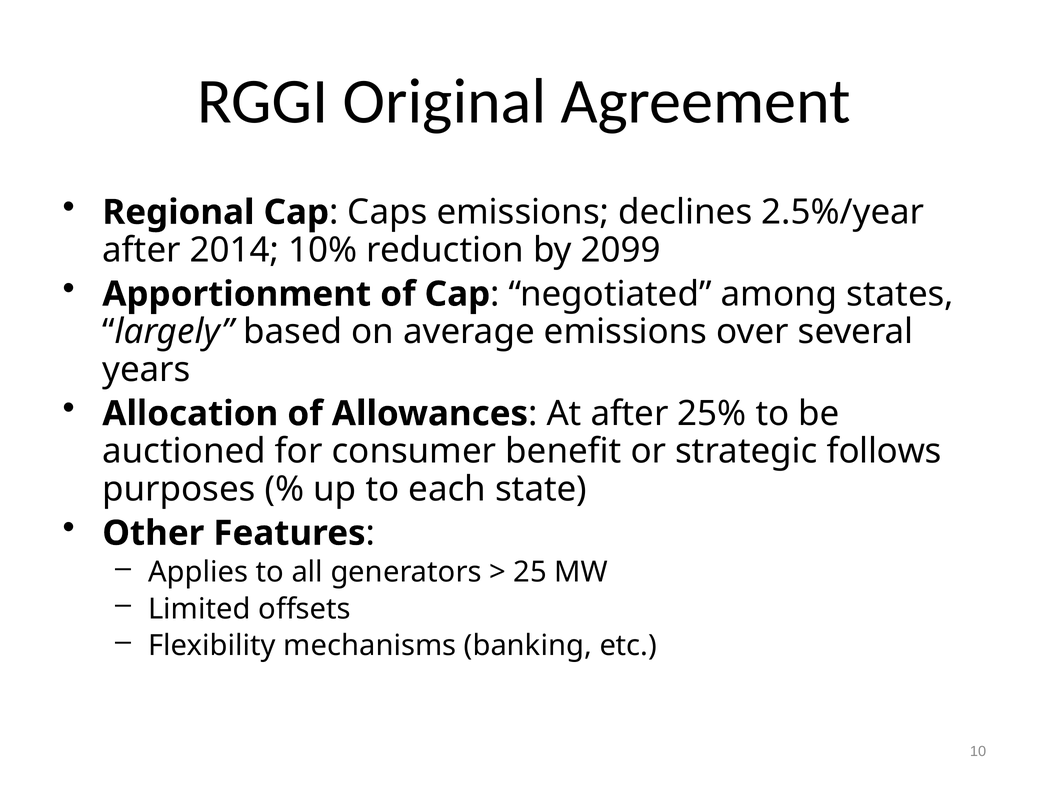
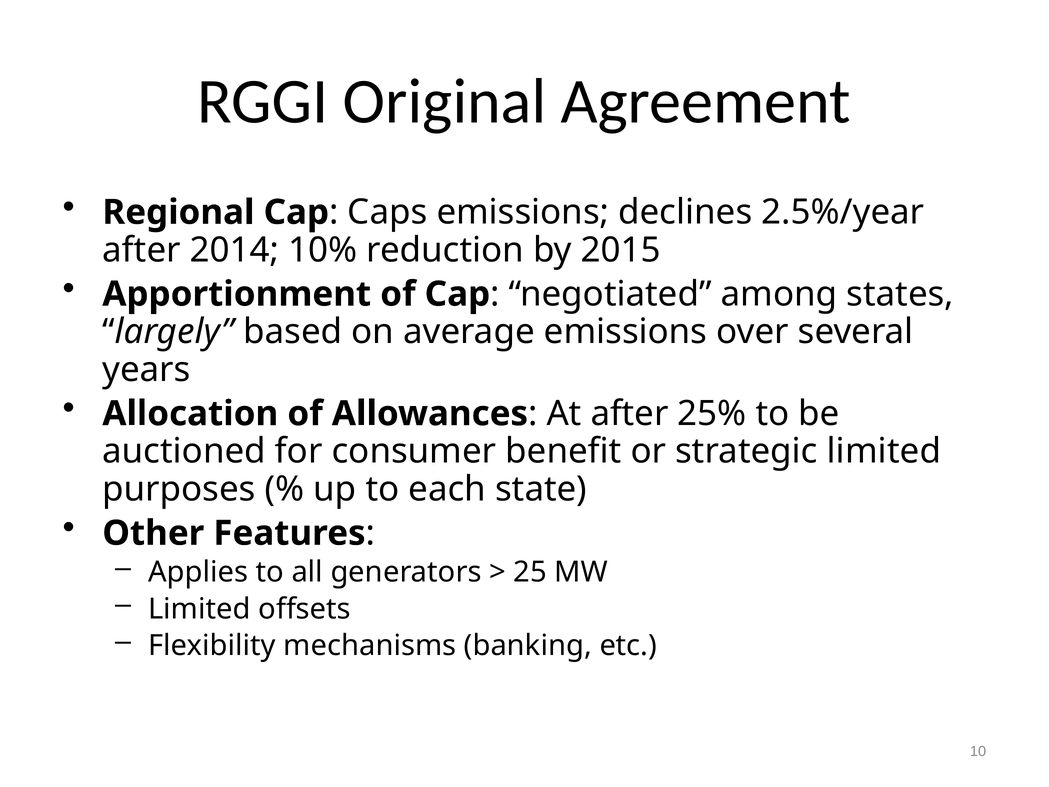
2099: 2099 -> 2015 (621, 250)
strategic follows: follows -> limited (884, 451)
